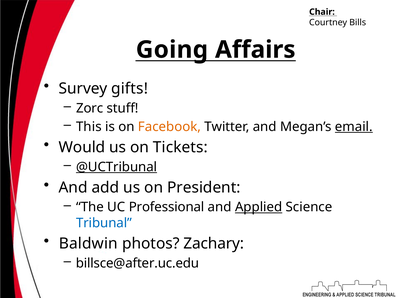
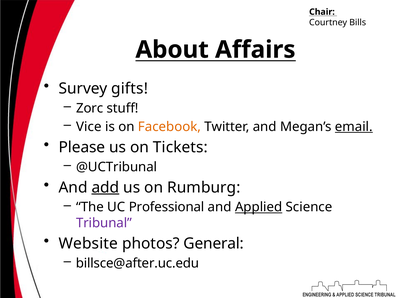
Going: Going -> About (172, 50)
This: This -> Vice (89, 127)
Would: Would -> Please (82, 147)
@UCTribunal underline: present -> none (117, 167)
add underline: none -> present (105, 188)
President: President -> Rumburg (204, 188)
Tribunal colour: blue -> purple (104, 223)
Baldwin: Baldwin -> Website (88, 244)
Zachary: Zachary -> General (214, 244)
